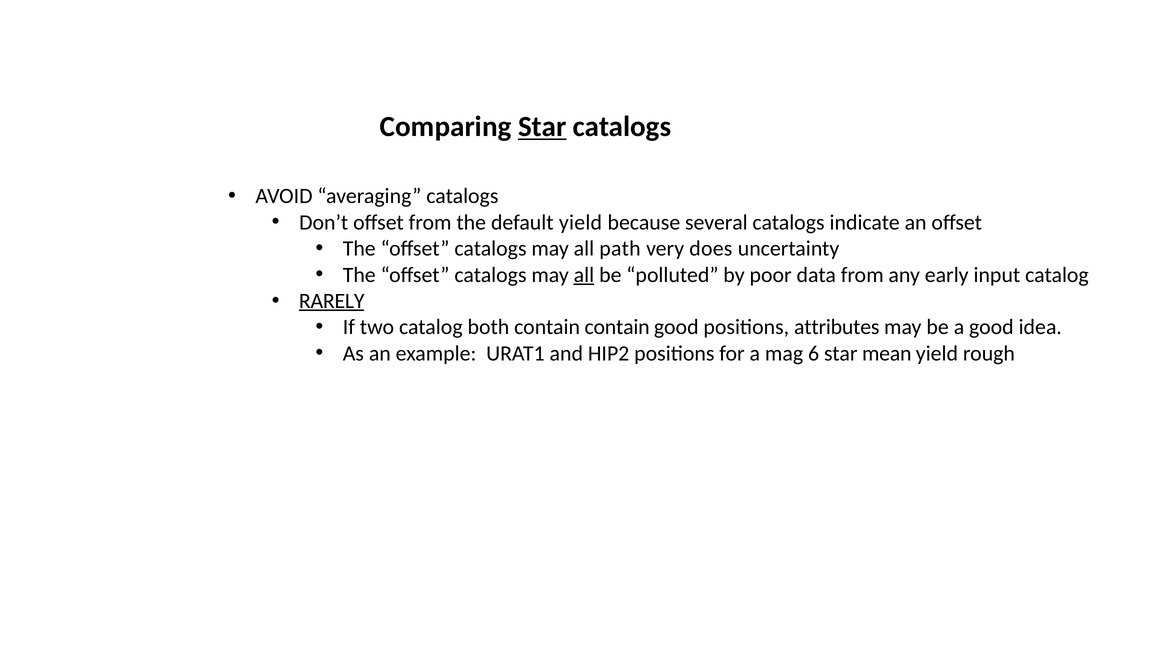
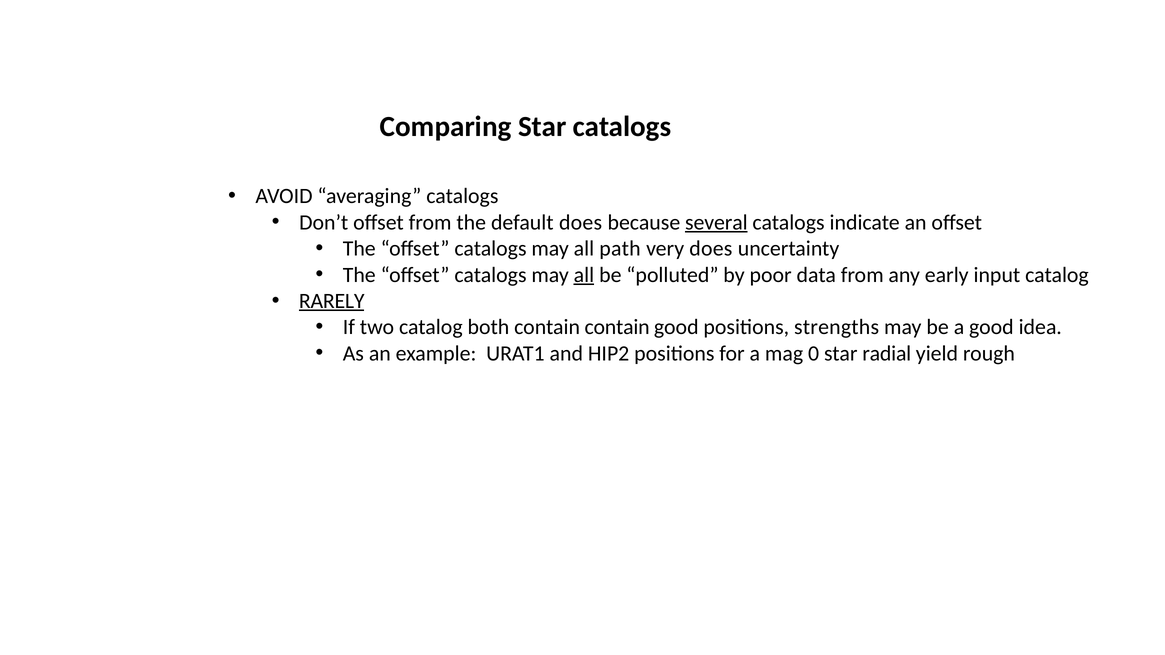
Star underline: present -> none (542, 127)
default yield: yield -> does (581, 223)
several underline: none -> present (716, 223)
attributes: attributes -> strengths (837, 327)
6: 6 -> 0 (814, 354)
mean: mean -> radial (887, 354)
